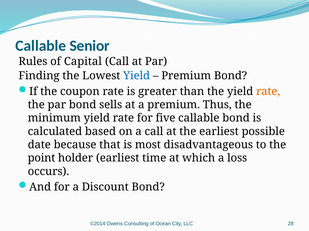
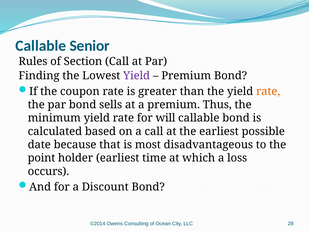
Capital: Capital -> Section (83, 62)
Yield colour: blue -> purple (137, 76)
five: five -> will (166, 118)
